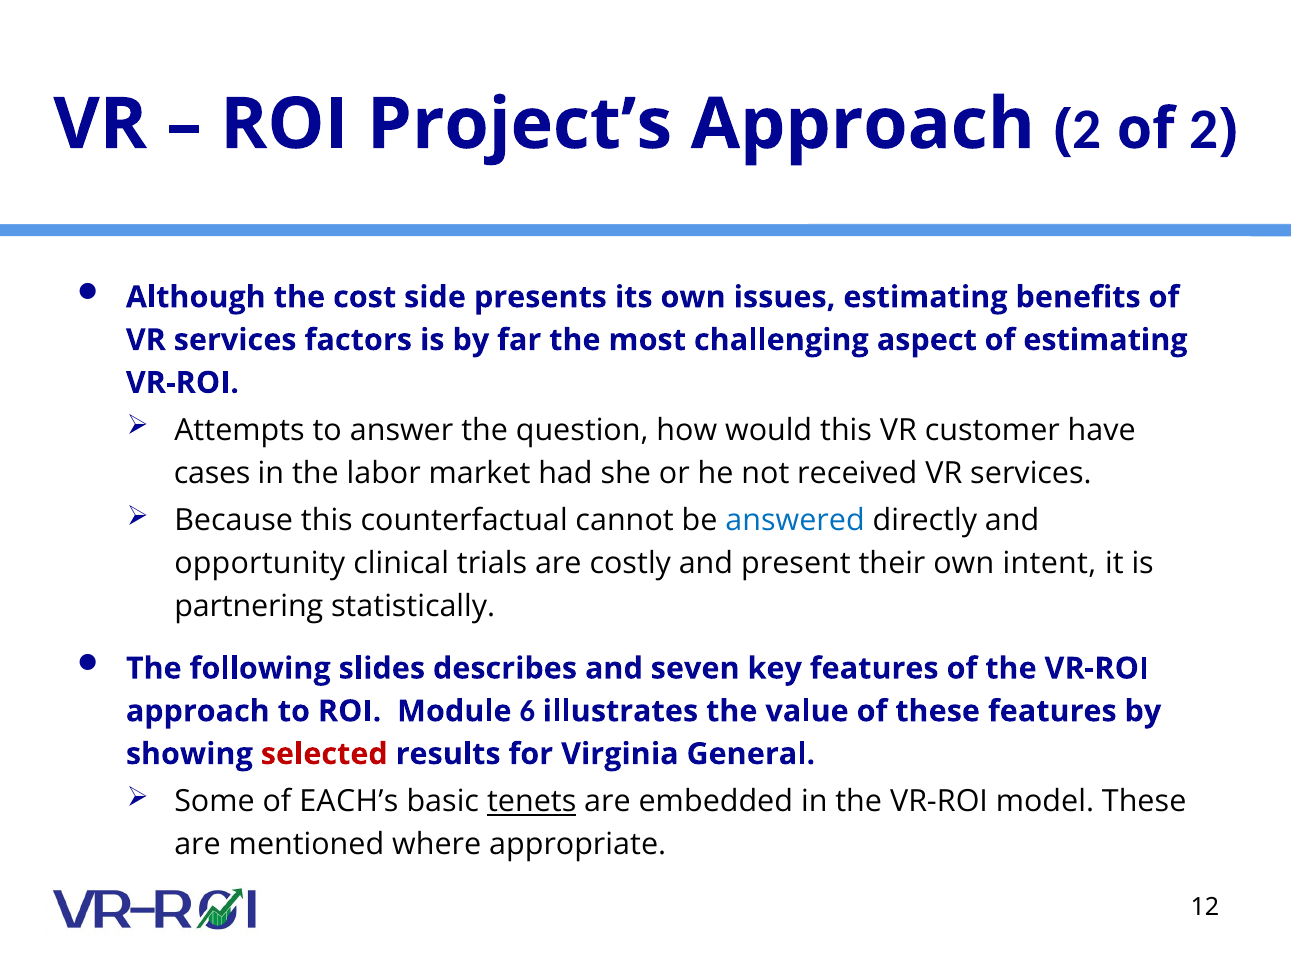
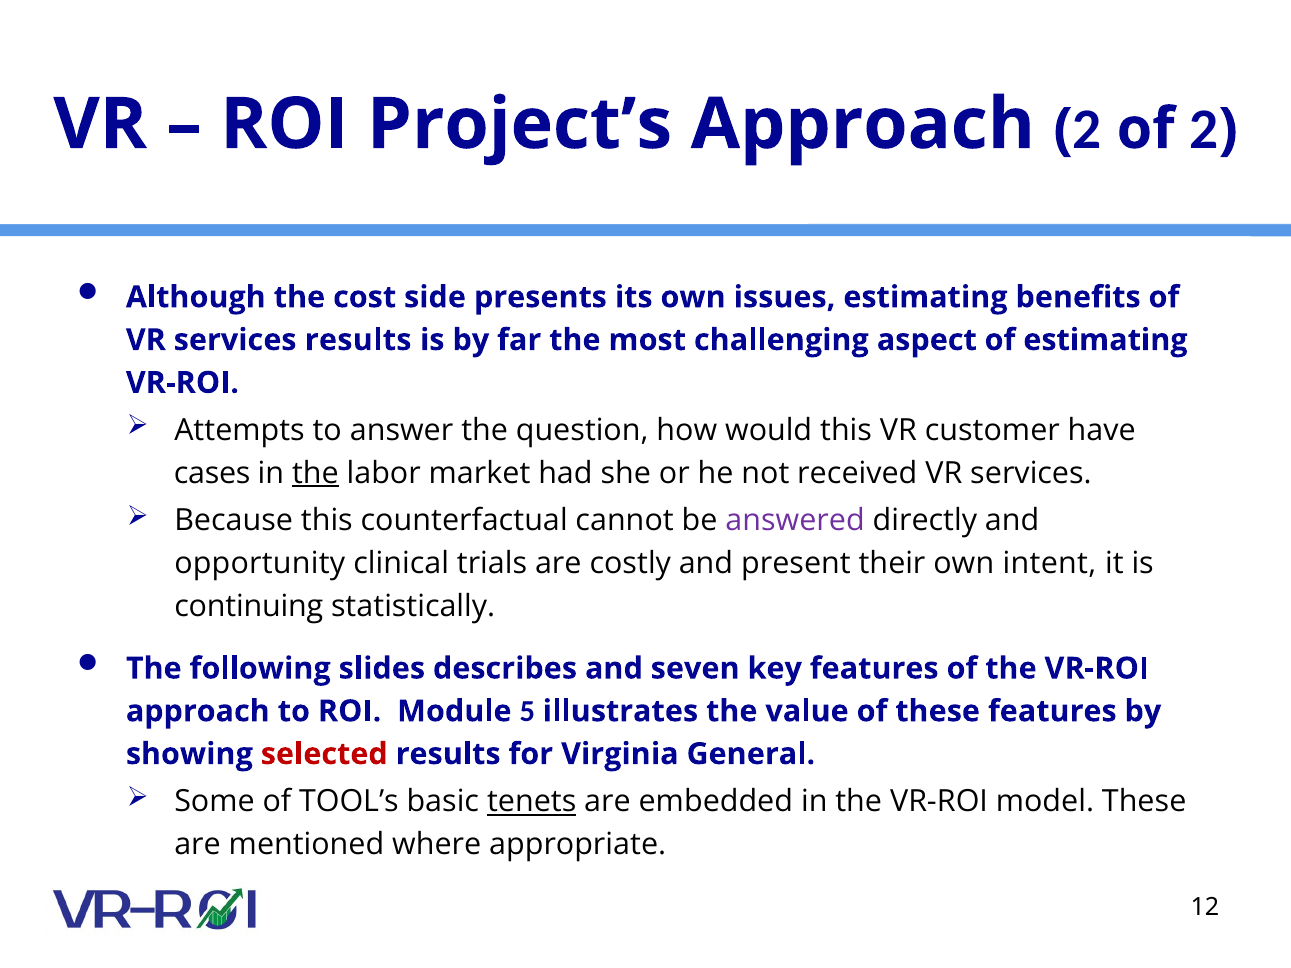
services factors: factors -> results (358, 340)
the underline: none -> present (315, 473)
answered colour: blue -> purple (795, 521)
partnering: partnering -> continuing (249, 607)
6: 6 -> 5 (527, 711)
EACH’s: EACH’s -> TOOL’s (349, 802)
